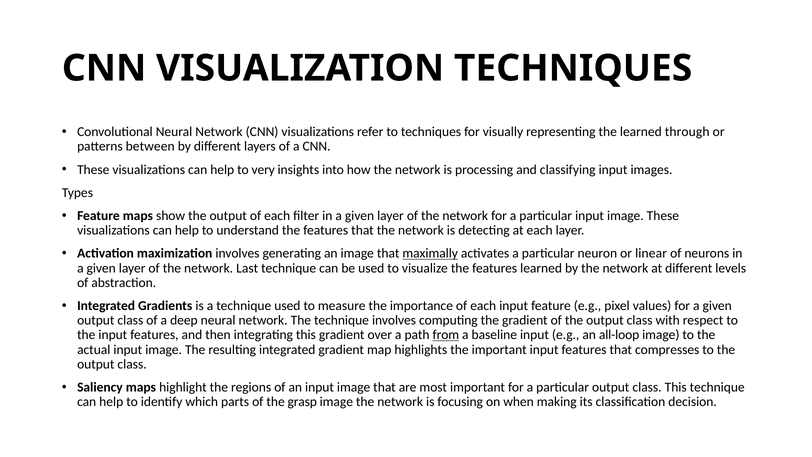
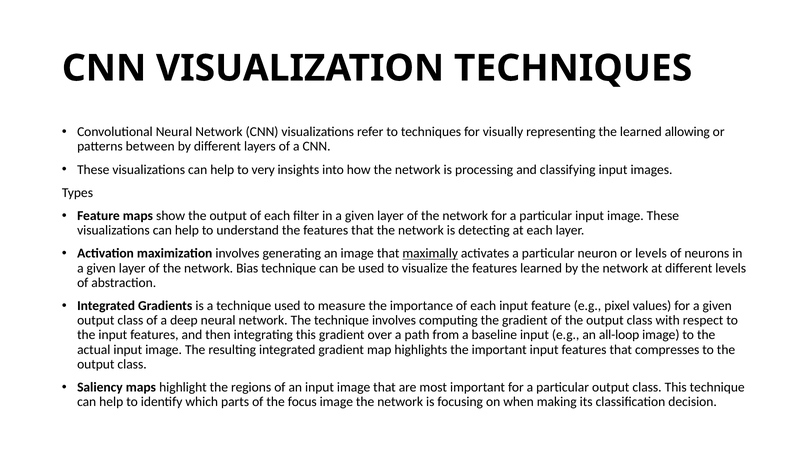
through: through -> allowing (687, 132)
or linear: linear -> levels (651, 253)
Last: Last -> Bias (247, 268)
from underline: present -> none (446, 335)
grasp: grasp -> focus (302, 402)
